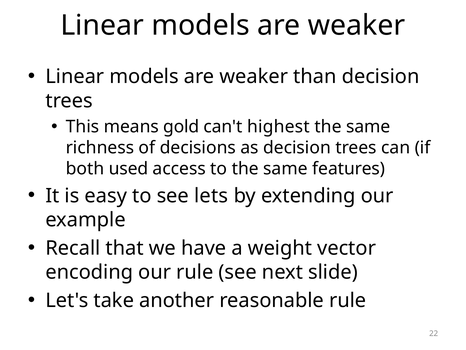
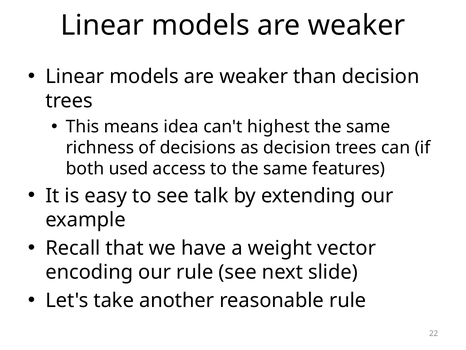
gold: gold -> idea (181, 127)
lets: lets -> talk (211, 195)
